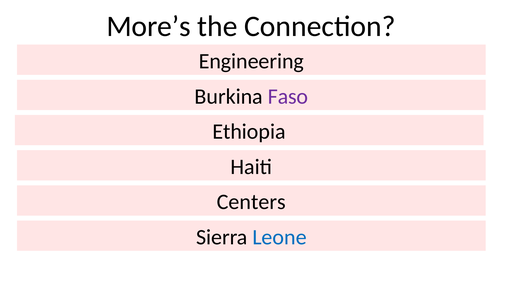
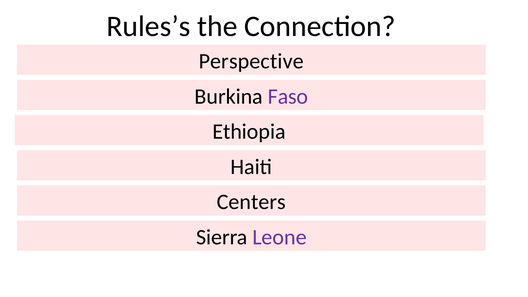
More’s: More’s -> Rules’s (148, 26)
Engineering: Engineering -> Perspective (251, 61)
Leone colour: blue -> purple (279, 237)
